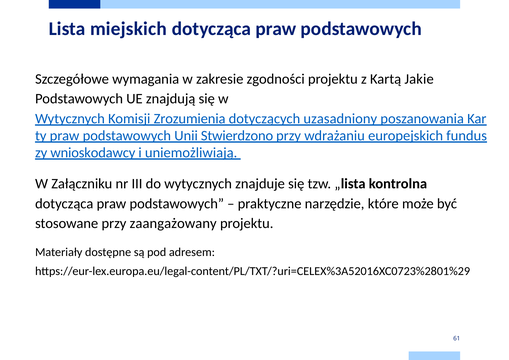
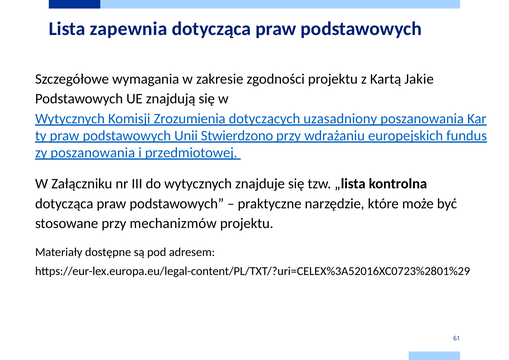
miejskich: miejskich -> zapewnia (128, 29)
wnioskodawcy: wnioskodawcy -> poszanowania (93, 153)
uniemożliwiają: uniemożliwiają -> przedmiotowej (191, 153)
zaangażowany: zaangażowany -> mechanizmów (173, 223)
